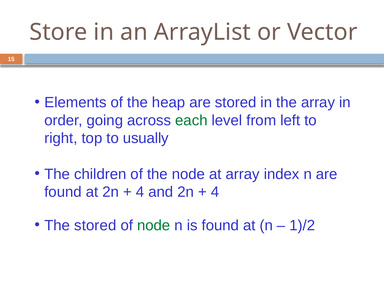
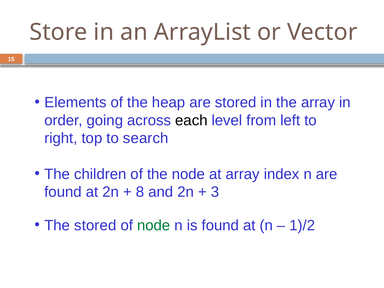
each colour: green -> black (191, 120)
usually: usually -> search (146, 138)
4: 4 -> 8 (140, 192)
4: 4 -> 3 (215, 192)
